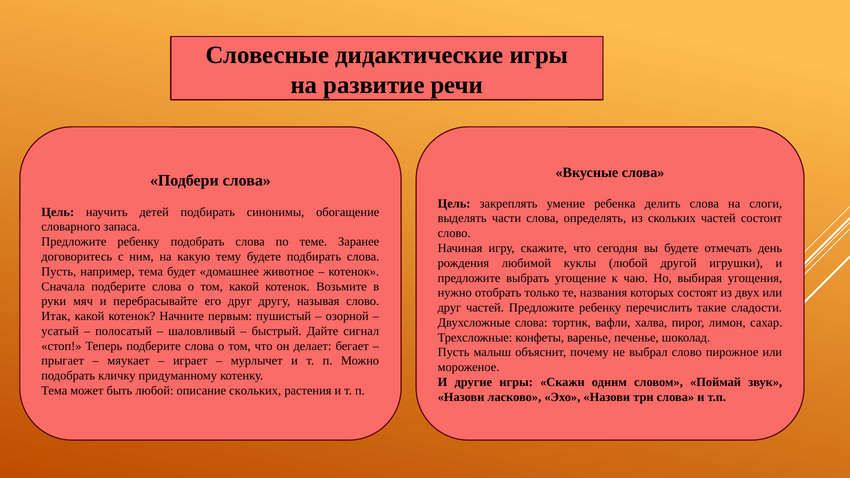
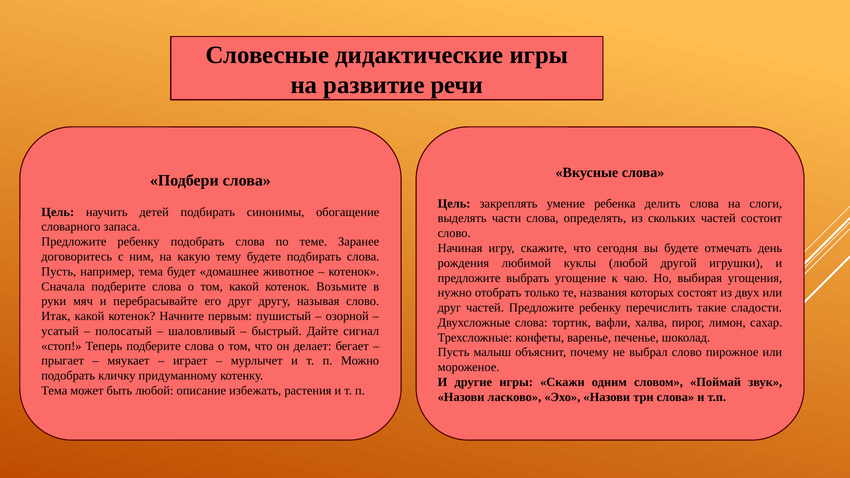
описание скольких: скольких -> избежать (255, 391)
